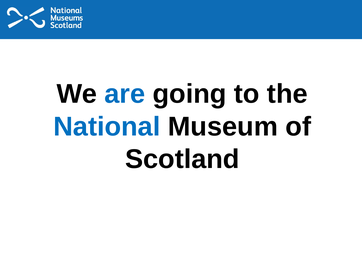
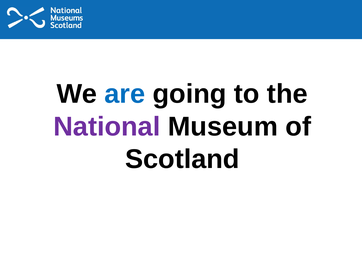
National colour: blue -> purple (107, 127)
